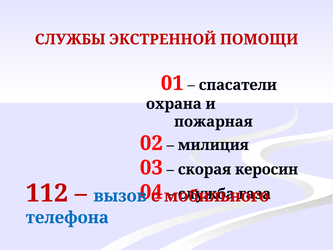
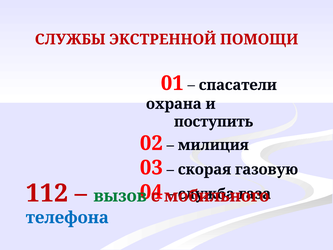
пожарная: пожарная -> поступить (214, 122)
керосин: керосин -> газовую (267, 169)
вызов colour: blue -> green (120, 196)
